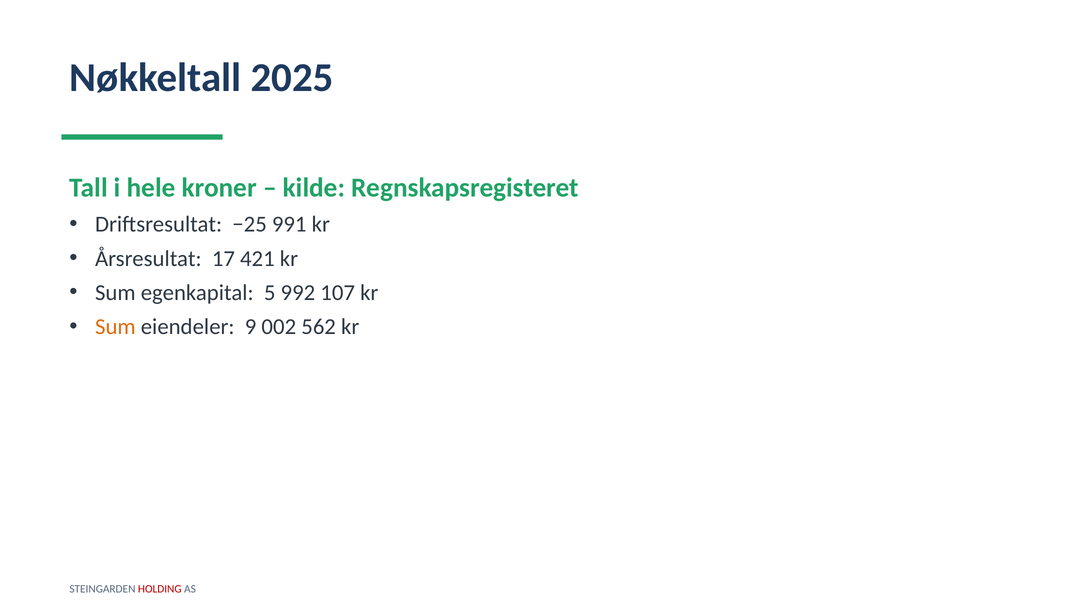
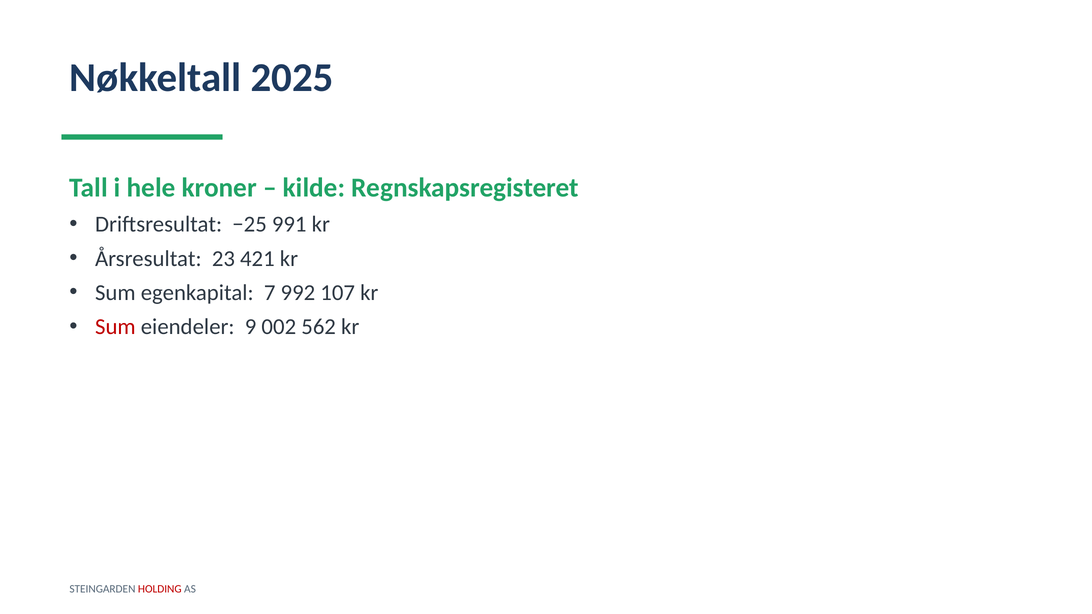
17: 17 -> 23 (223, 259)
5: 5 -> 7 (270, 293)
Sum colour: orange -> red (115, 327)
